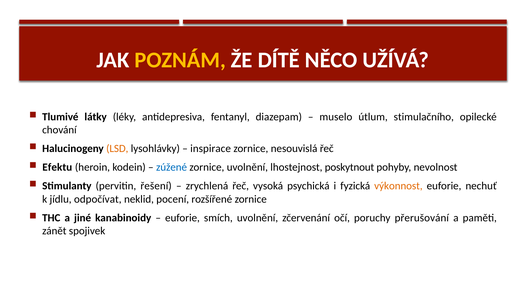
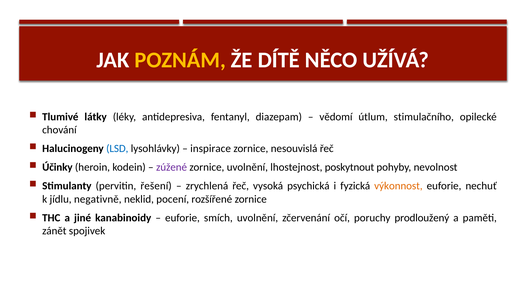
muselo: muselo -> vědomí (336, 117)
LSD colour: orange -> blue (117, 149)
Efektu: Efektu -> Účinky (57, 167)
zúžené colour: blue -> purple (172, 167)
odpočívat: odpočívat -> negativně (98, 199)
přerušování: přerušování -> prodloužený (422, 218)
